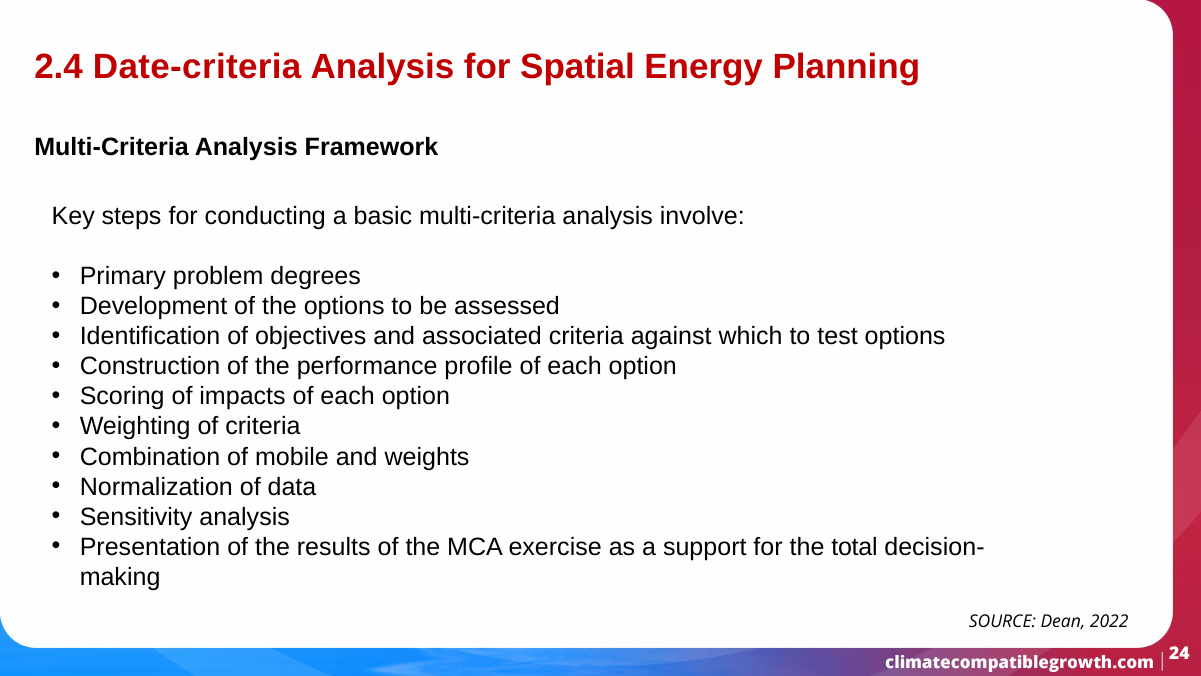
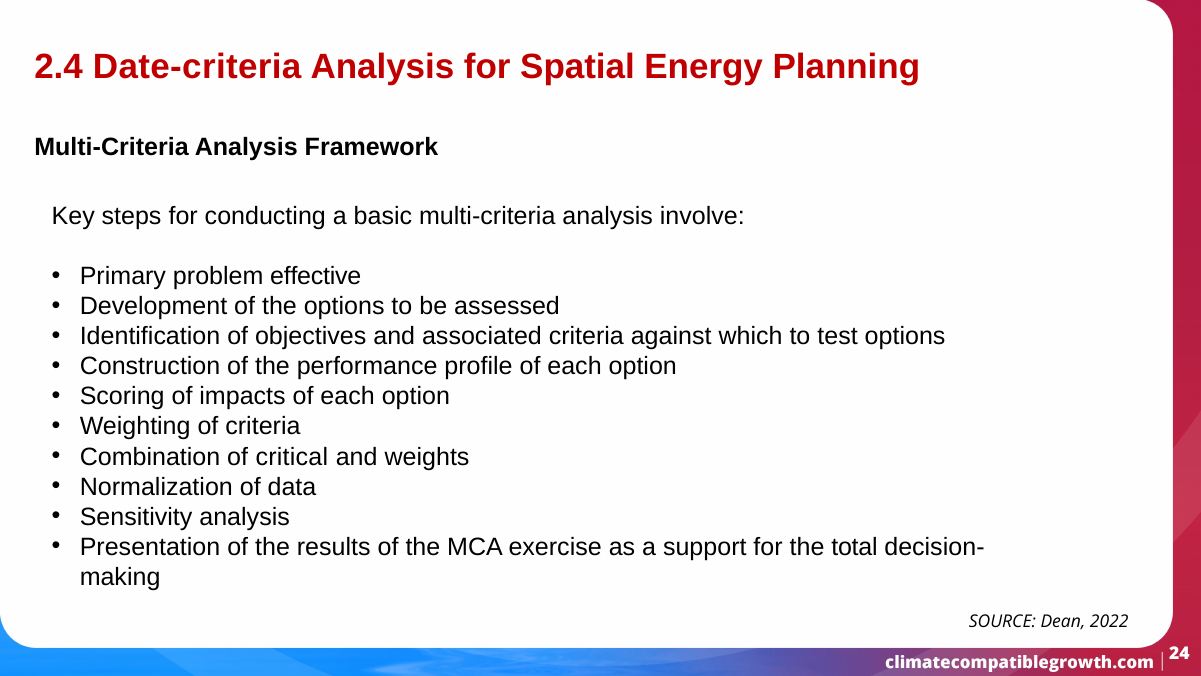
degrees: degrees -> effective (316, 276)
mobile: mobile -> critical (292, 456)
